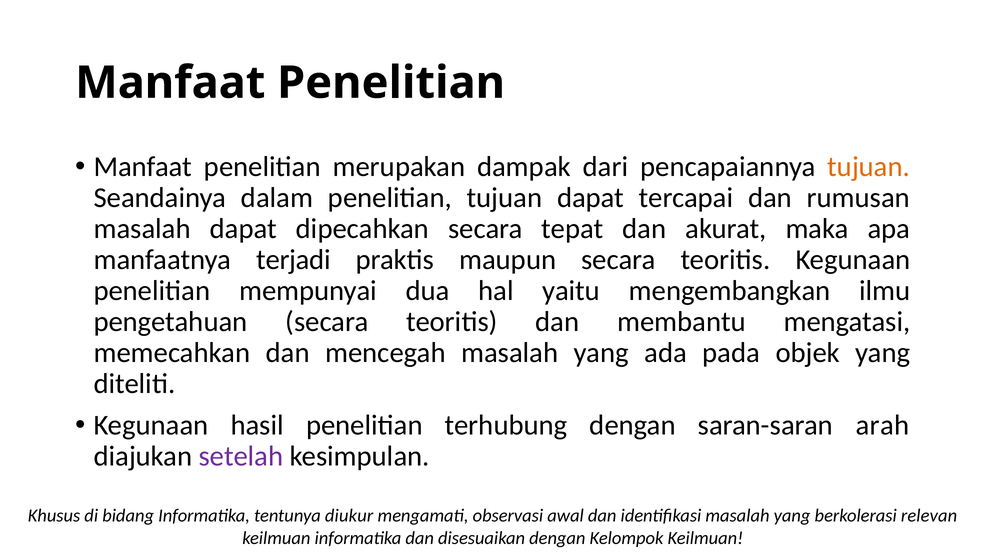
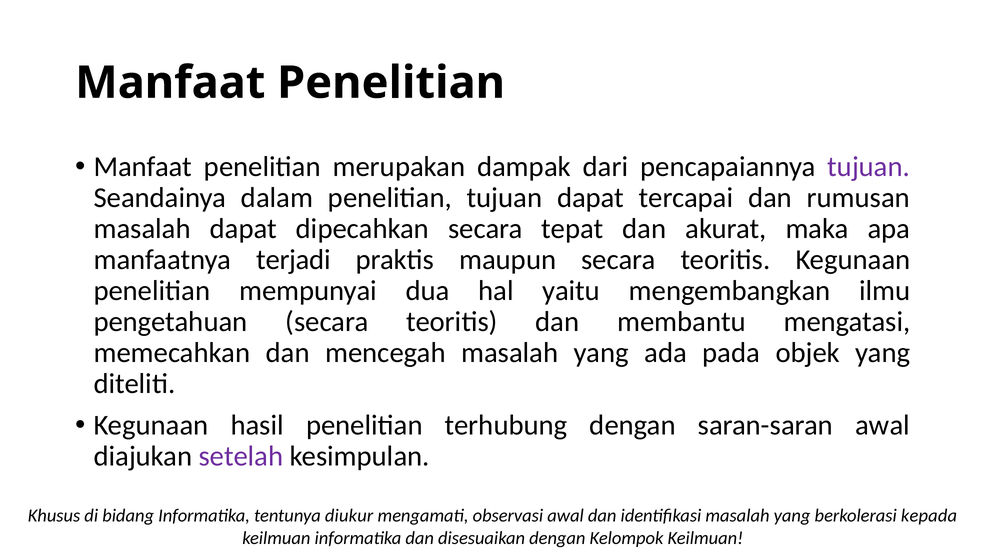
tujuan colour: orange -> purple (869, 167)
saran-saran arah: arah -> awal (883, 425)
relevan: relevan -> kepada (929, 516)
